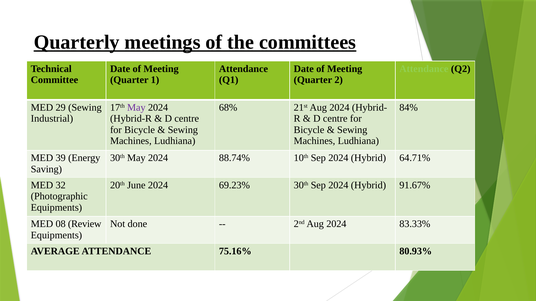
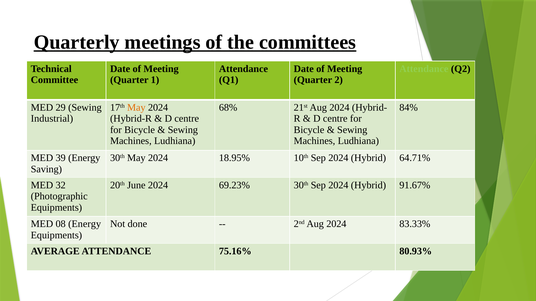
May colour: purple -> orange (136, 108)
88.74%: 88.74% -> 18.95% (234, 158)
08 Review: Review -> Energy (85, 224)
